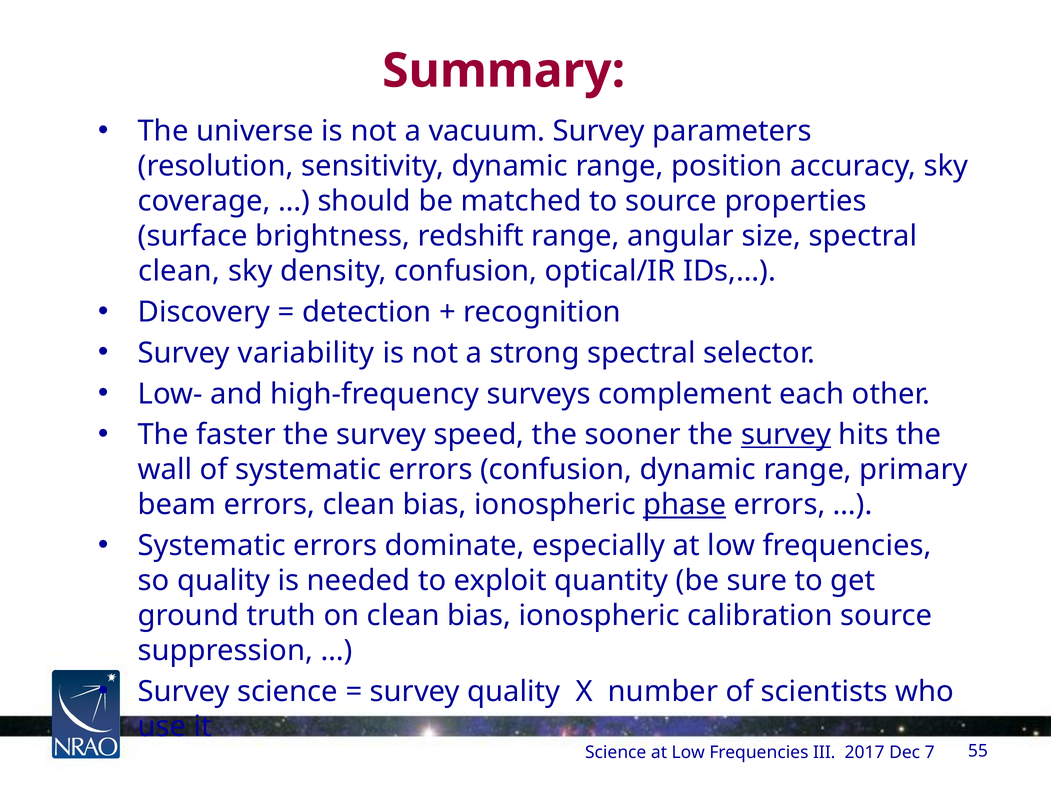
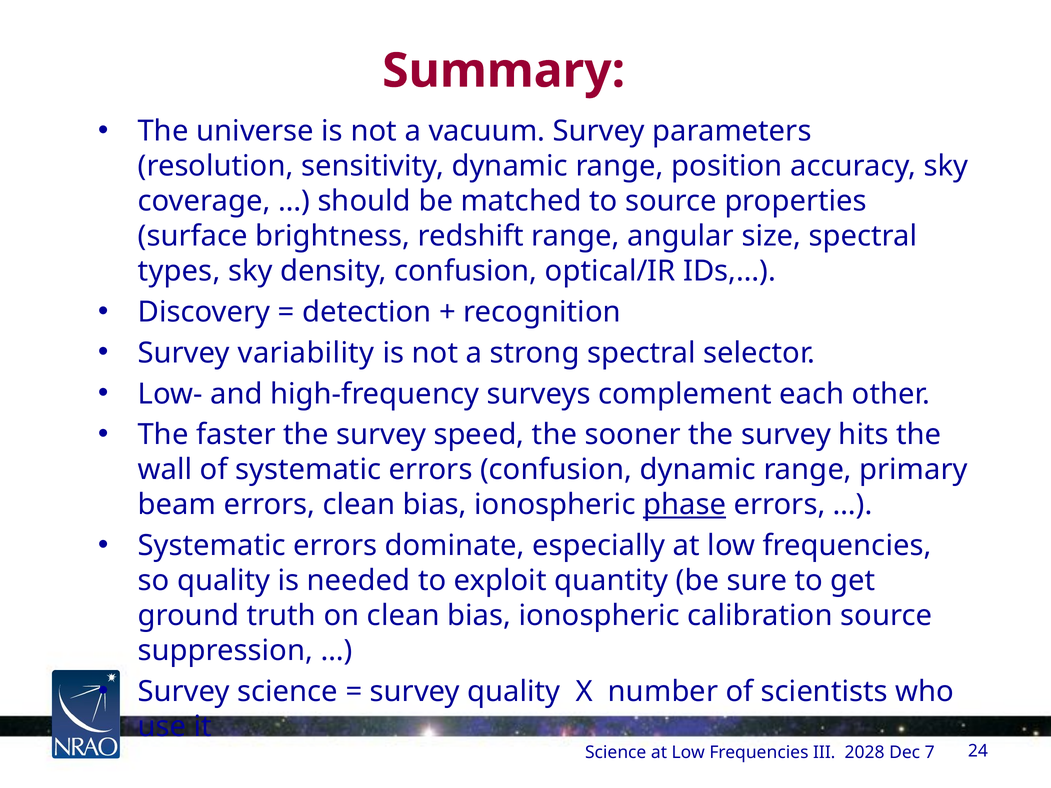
clean: clean -> types (179, 271)
survey underline: present -> none (786, 435)
2017: 2017 -> 2028 (865, 753)
55: 55 -> 24 (978, 751)
